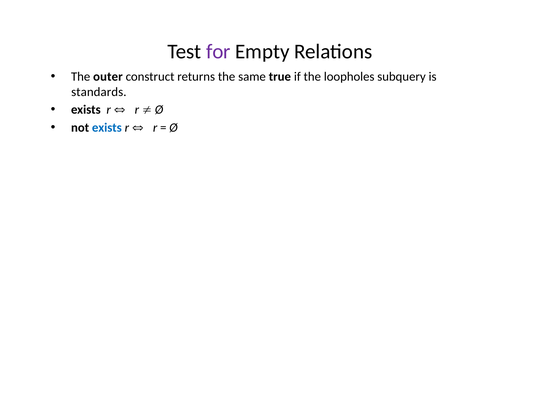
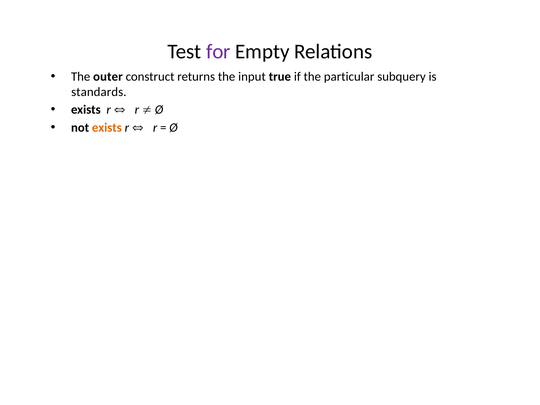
same: same -> input (252, 77)
loopholes: loopholes -> particular (349, 77)
exists colour: blue -> orange (107, 128)
